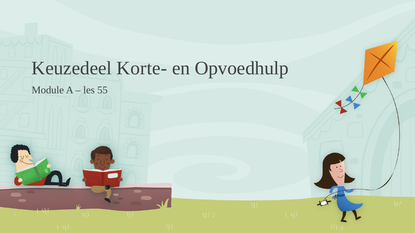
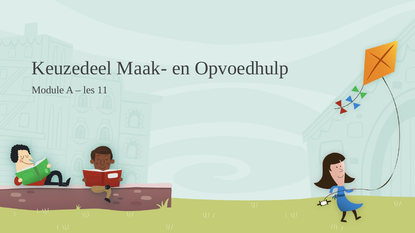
Korte-: Korte- -> Maak- (142, 68)
55: 55 -> 11 (102, 90)
